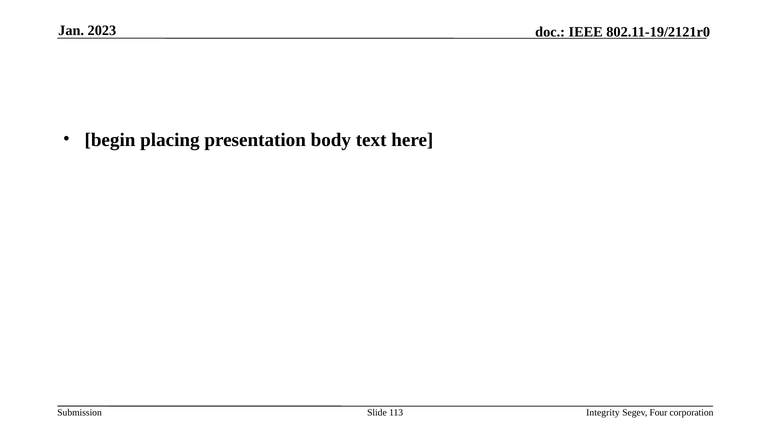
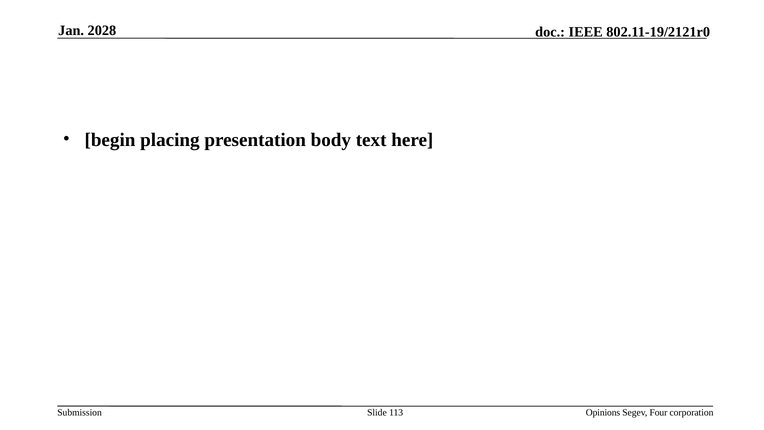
2023: 2023 -> 2028 (102, 30)
Integrity: Integrity -> Opinions (603, 412)
